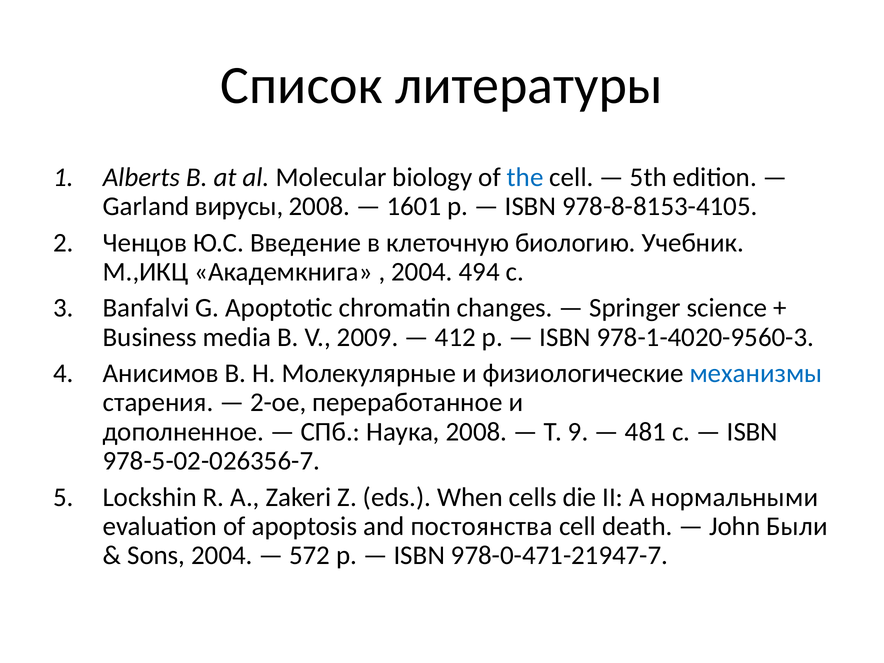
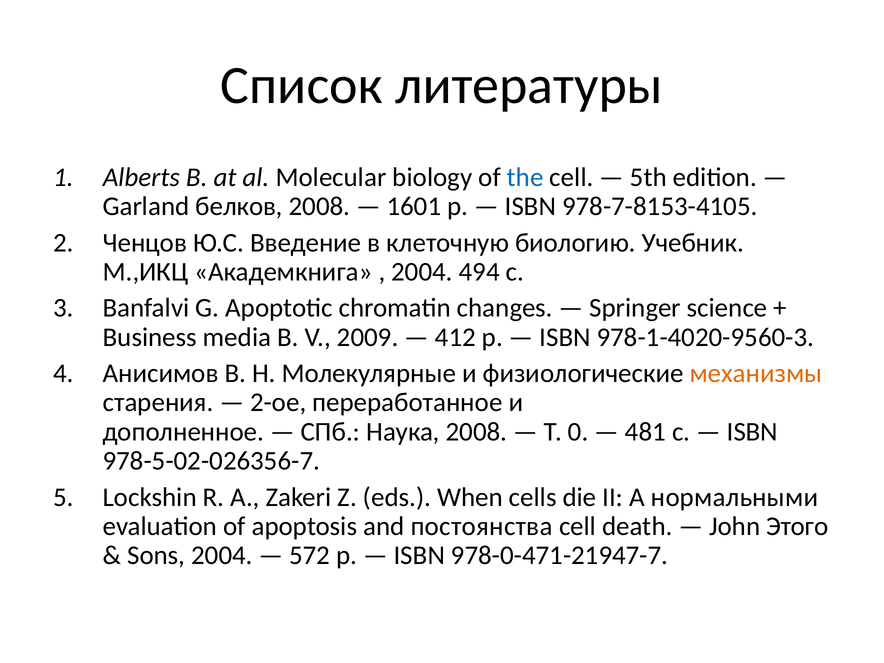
вирусы: вирусы -> белков (239, 206)
978-8-8153-4105: 978-8-8153-4105 -> 978-7-8153-4105 (660, 206)
механизмы colour: blue -> orange (756, 373)
9: 9 -> 0 (578, 432)
Были: Были -> Этого (797, 526)
